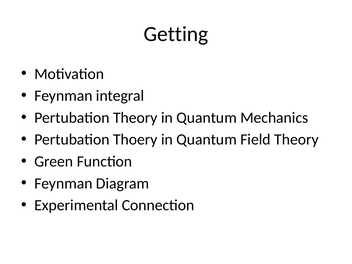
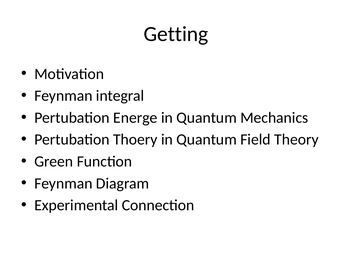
Pertubation Theory: Theory -> Energe (135, 118)
